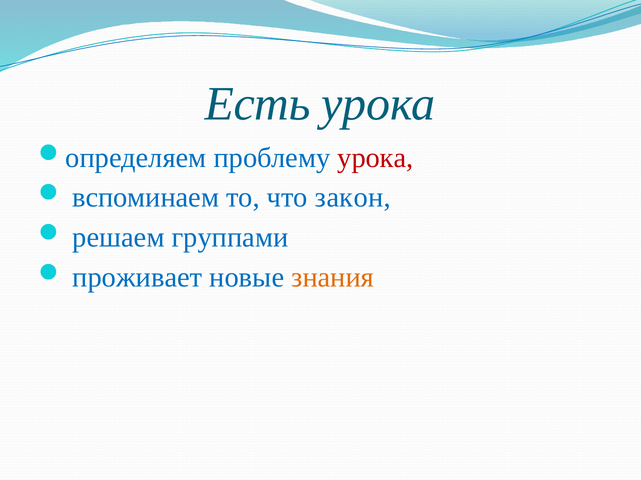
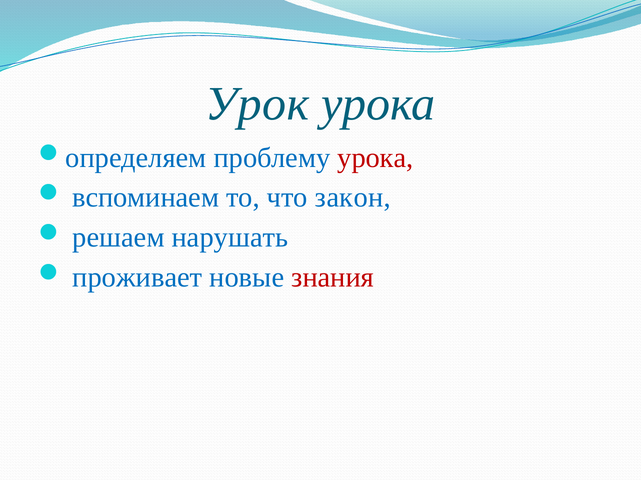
Есть: Есть -> Урок (257, 104)
группами: группами -> нарушать (230, 238)
знания colour: orange -> red (333, 278)
